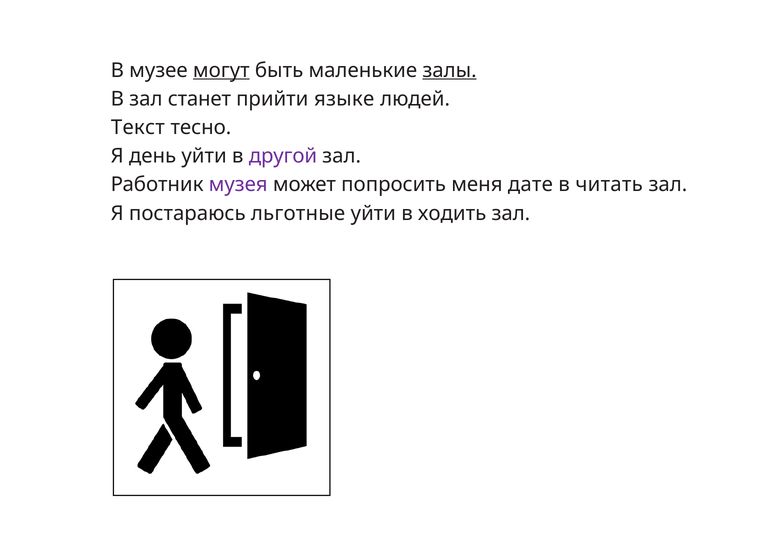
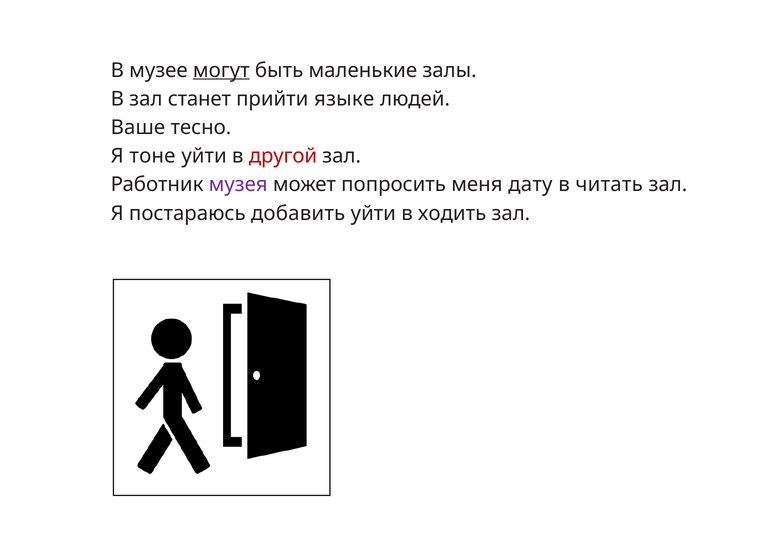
залы underline: present -> none (450, 70)
Текст: Текст -> Ваше (138, 128)
день: день -> тоне (152, 156)
другой colour: purple -> red (283, 156)
дате: дате -> дату (530, 185)
льготные: льготные -> добавить (298, 213)
